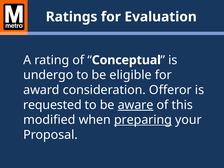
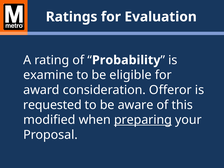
Conceptual: Conceptual -> Probability (126, 60)
undergo: undergo -> examine (48, 75)
aware underline: present -> none (136, 105)
